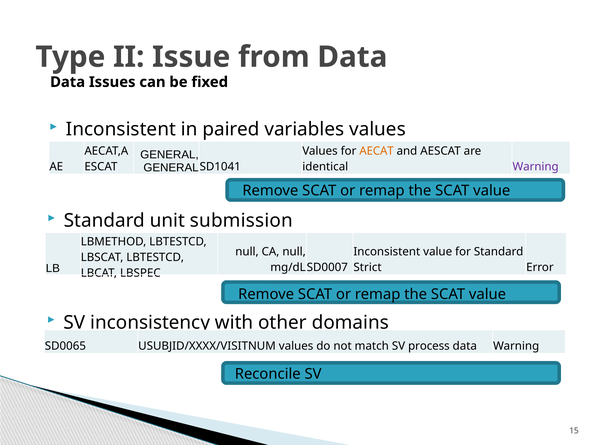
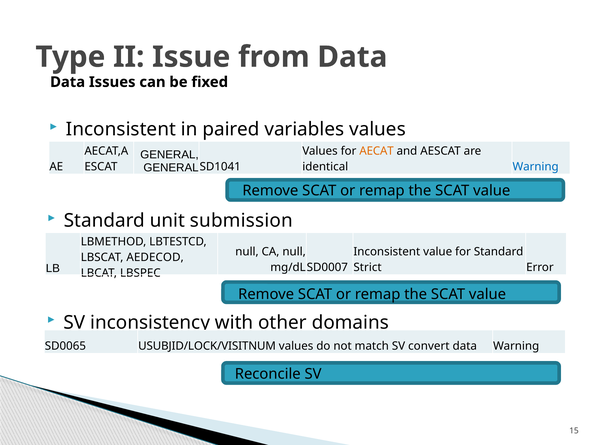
Warning colour: purple -> blue (536, 167)
LBSCAT LBTESTCD: LBTESTCD -> AEDECOD (155, 257)
USUBJID/XXXX/VISITNUM: USUBJID/XXXX/VISITNUM -> USUBJID/LOCK/VISITNUM (207, 346)
process: process -> convert (429, 346)
